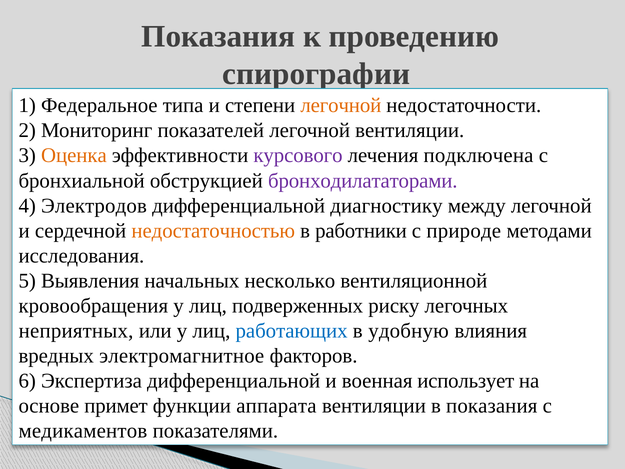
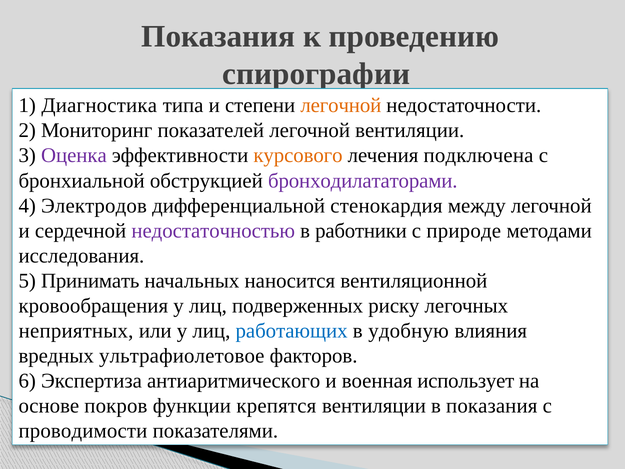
Федеральное: Федеральное -> Диагностика (99, 106)
Оценка colour: orange -> purple (74, 156)
курсового colour: purple -> orange (298, 156)
диагностику: диагностику -> стенокардия (386, 206)
недостаточностью colour: orange -> purple (213, 231)
Выявления: Выявления -> Принимать (90, 281)
несколько: несколько -> наносится (290, 281)
электромагнитное: электромагнитное -> ультрафиолетовое (182, 356)
Экспертиза дифференциальной: дифференциальной -> антиаритмического (234, 381)
примет: примет -> покров (116, 406)
аппарата: аппарата -> крепятся (276, 406)
медикаментов: медикаментов -> проводимости (83, 431)
